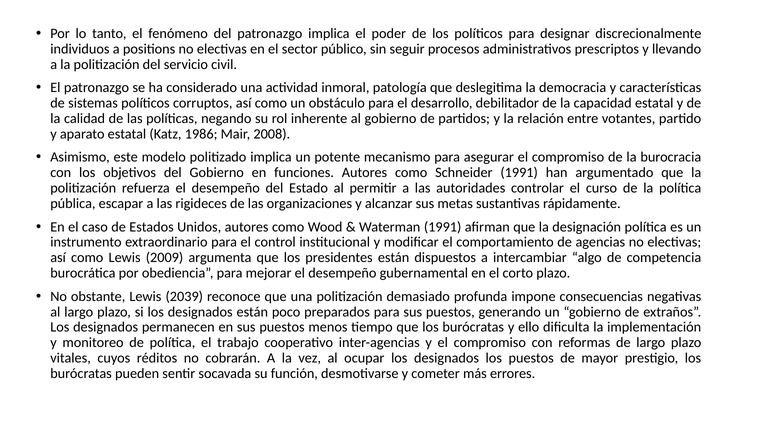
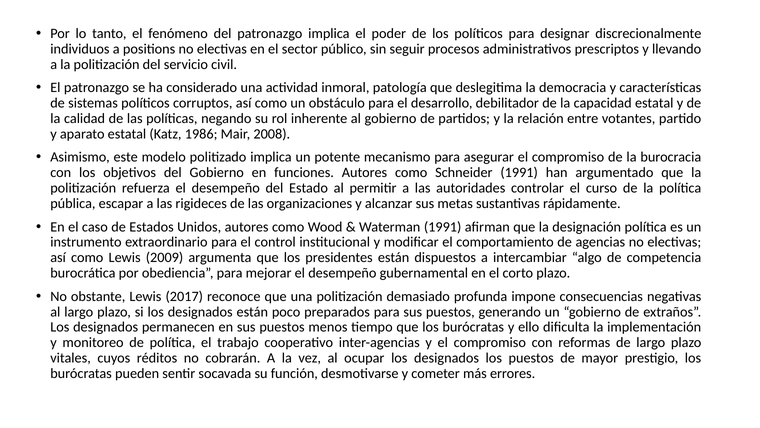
2039: 2039 -> 2017 (184, 296)
